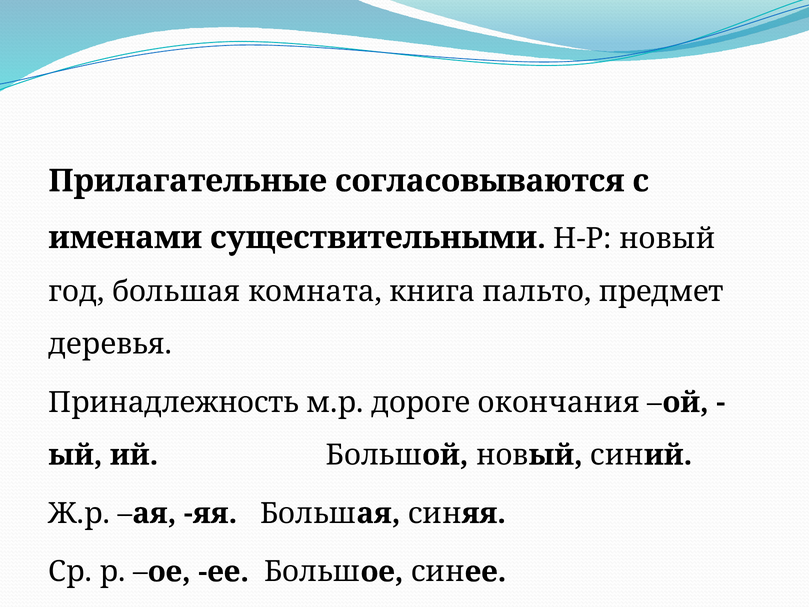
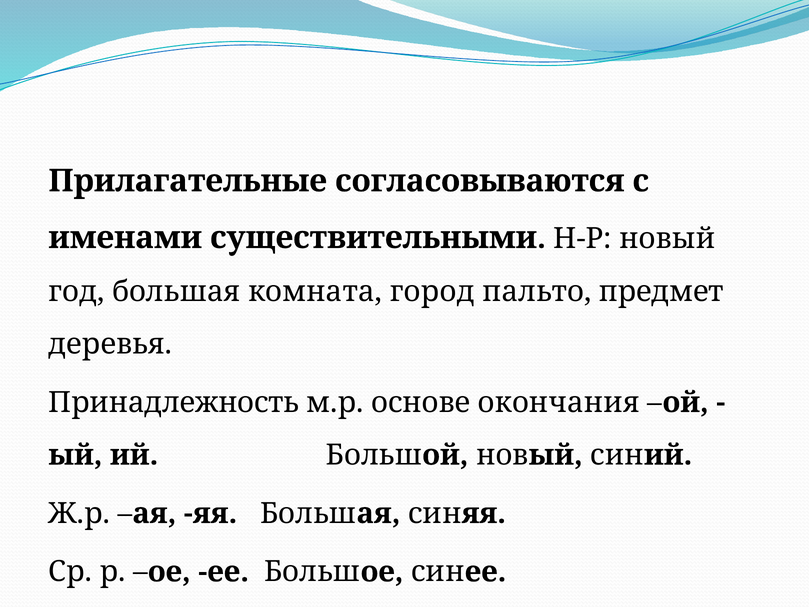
книга: книга -> город (432, 291)
дороге: дороге -> основе (421, 402)
